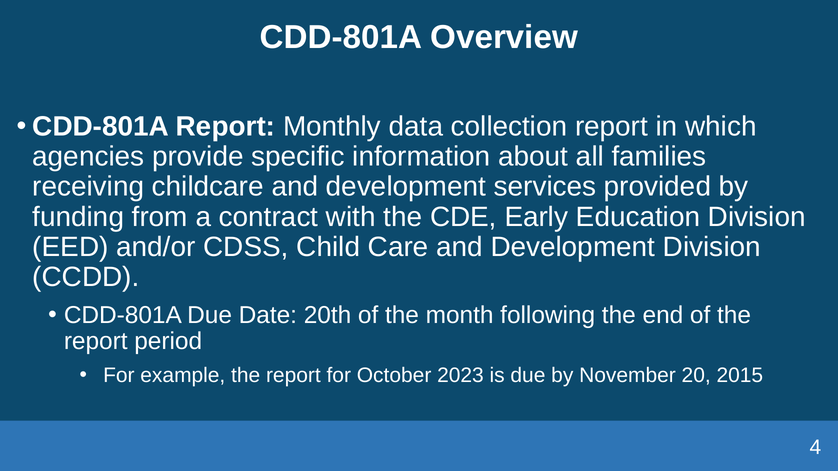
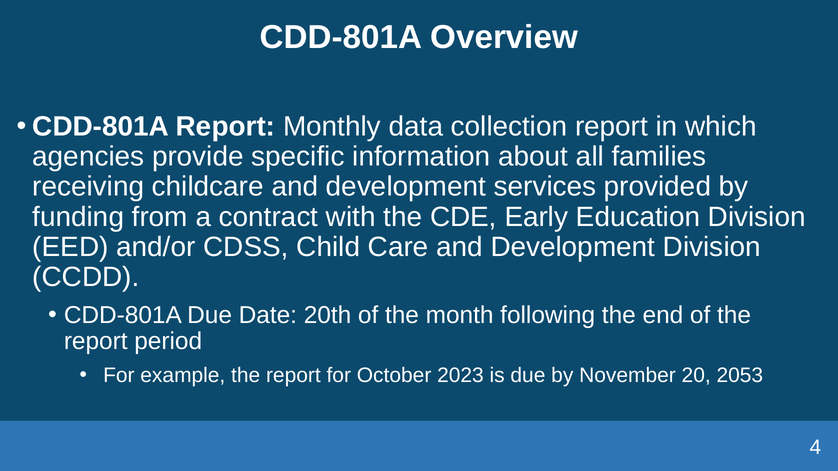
2015: 2015 -> 2053 (740, 376)
